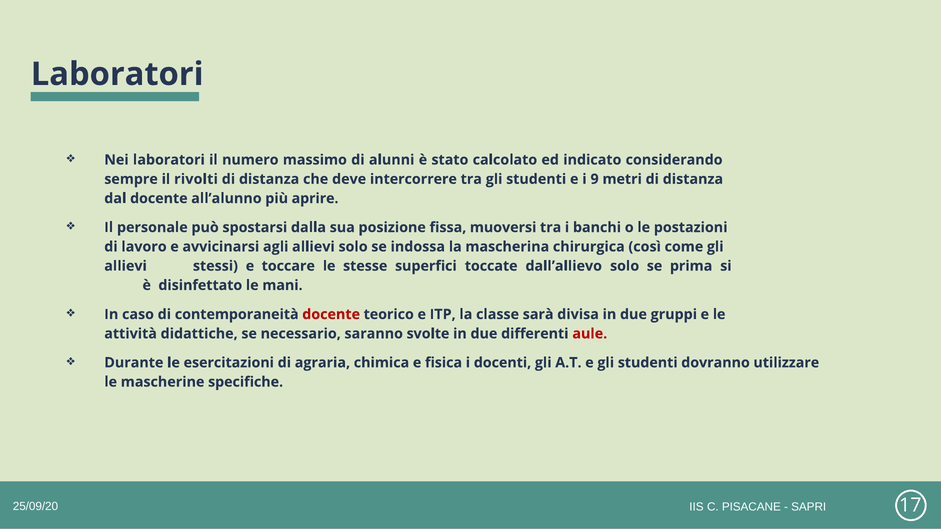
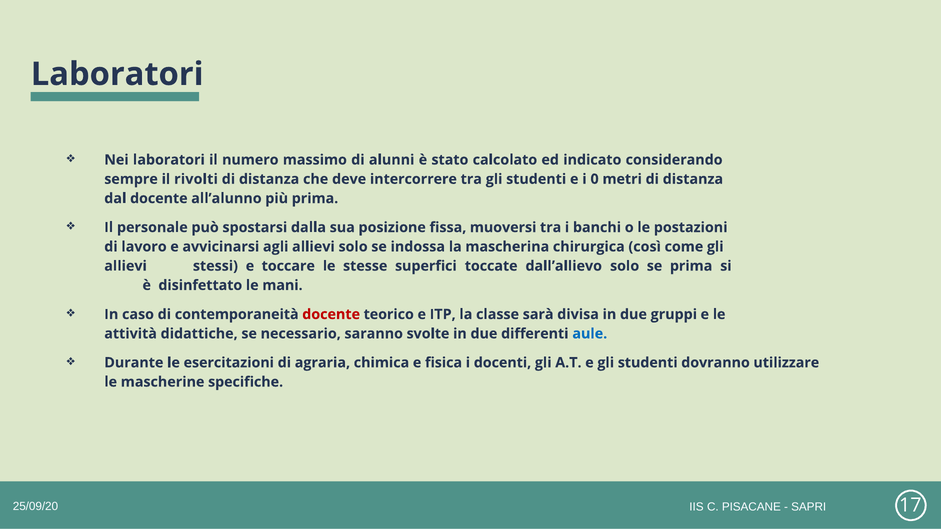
9: 9 -> 0 (595, 179)
più aprire: aprire -> prima (315, 199)
aule colour: red -> blue (590, 334)
